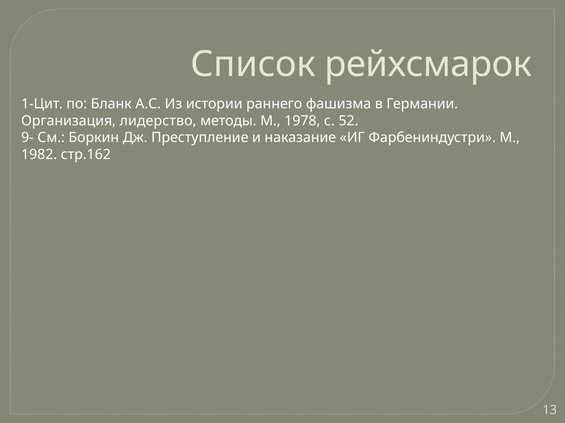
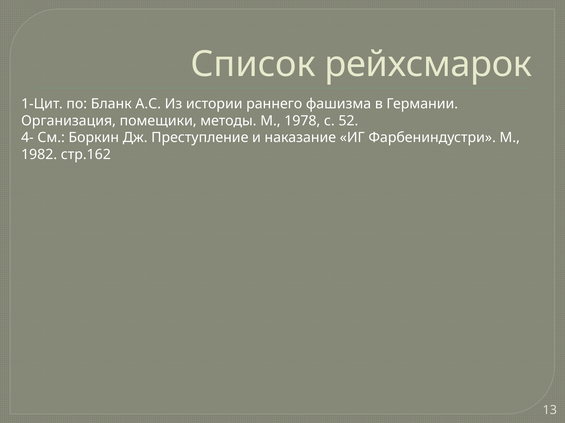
лидерство: лидерство -> помещики (158, 121)
9-: 9- -> 4- (27, 138)
